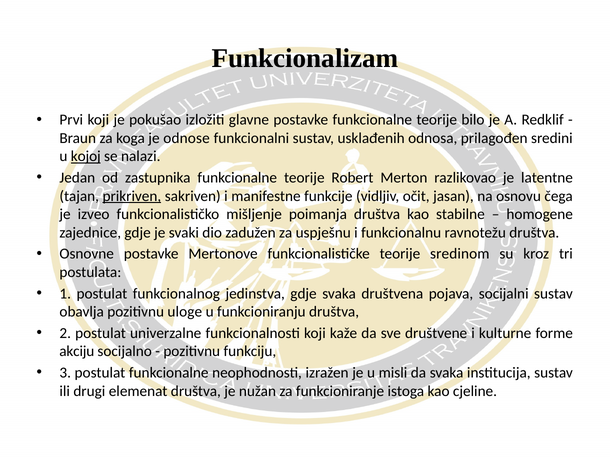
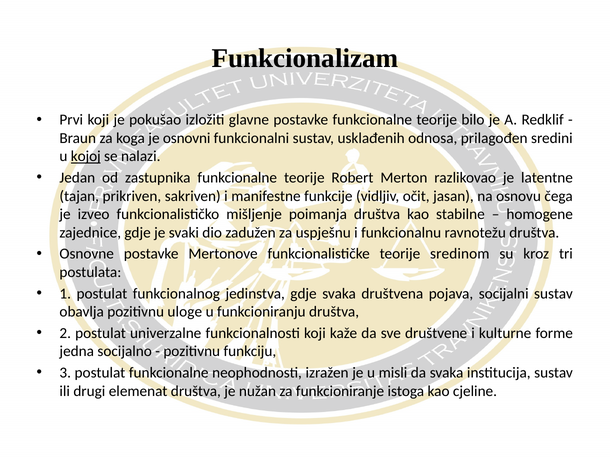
odnose: odnose -> osnovni (187, 138)
prikriven underline: present -> none (132, 196)
akciju: akciju -> jedna (77, 352)
